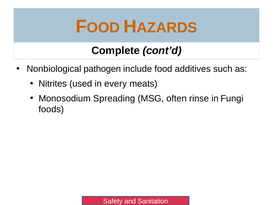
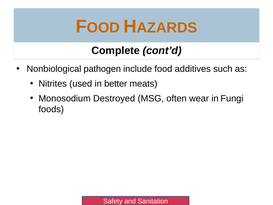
every: every -> better (116, 84)
Spreading: Spreading -> Destroyed (114, 98)
rinse: rinse -> wear (199, 98)
